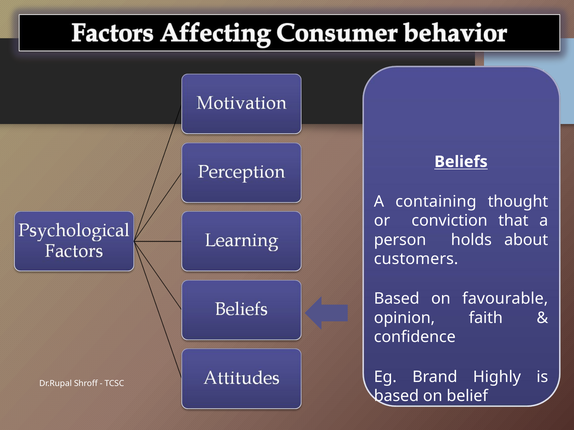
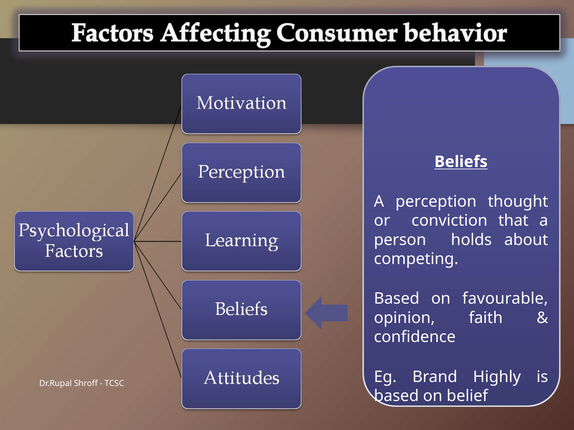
containing: containing -> perception (436, 202)
customers: customers -> competing (416, 259)
